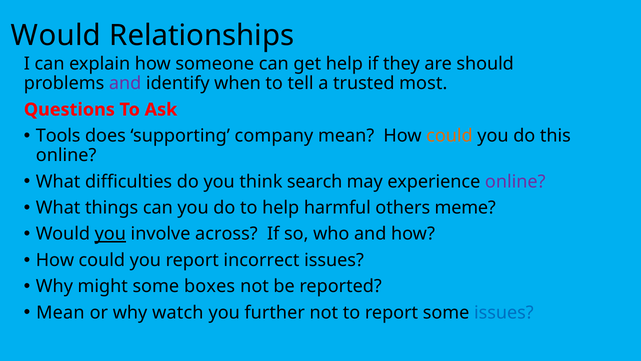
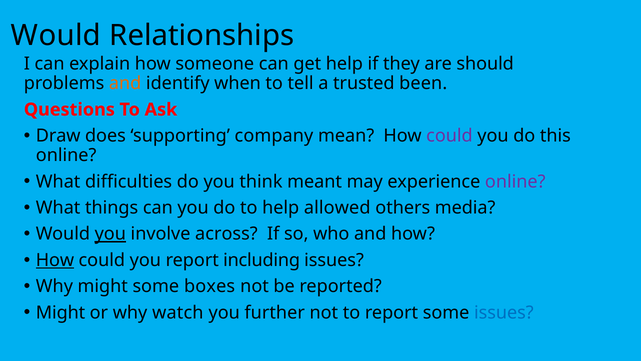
and colour: purple -> orange (125, 83)
most: most -> been (423, 83)
Tools: Tools -> Draw (58, 136)
could colour: orange -> purple (449, 136)
search: search -> meant (315, 181)
harmful: harmful -> allowed (337, 208)
meme: meme -> media (465, 208)
How underline: none -> present (55, 260)
incorrect: incorrect -> including (262, 260)
Mean: Mean -> Might (61, 312)
